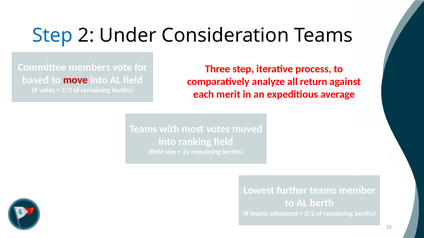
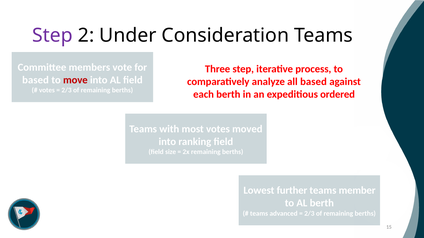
Step colour: blue -> purple (53, 36)
all return: return -> based (313, 82)
each merit: merit -> berth (228, 95)
average: average -> ordered (338, 95)
